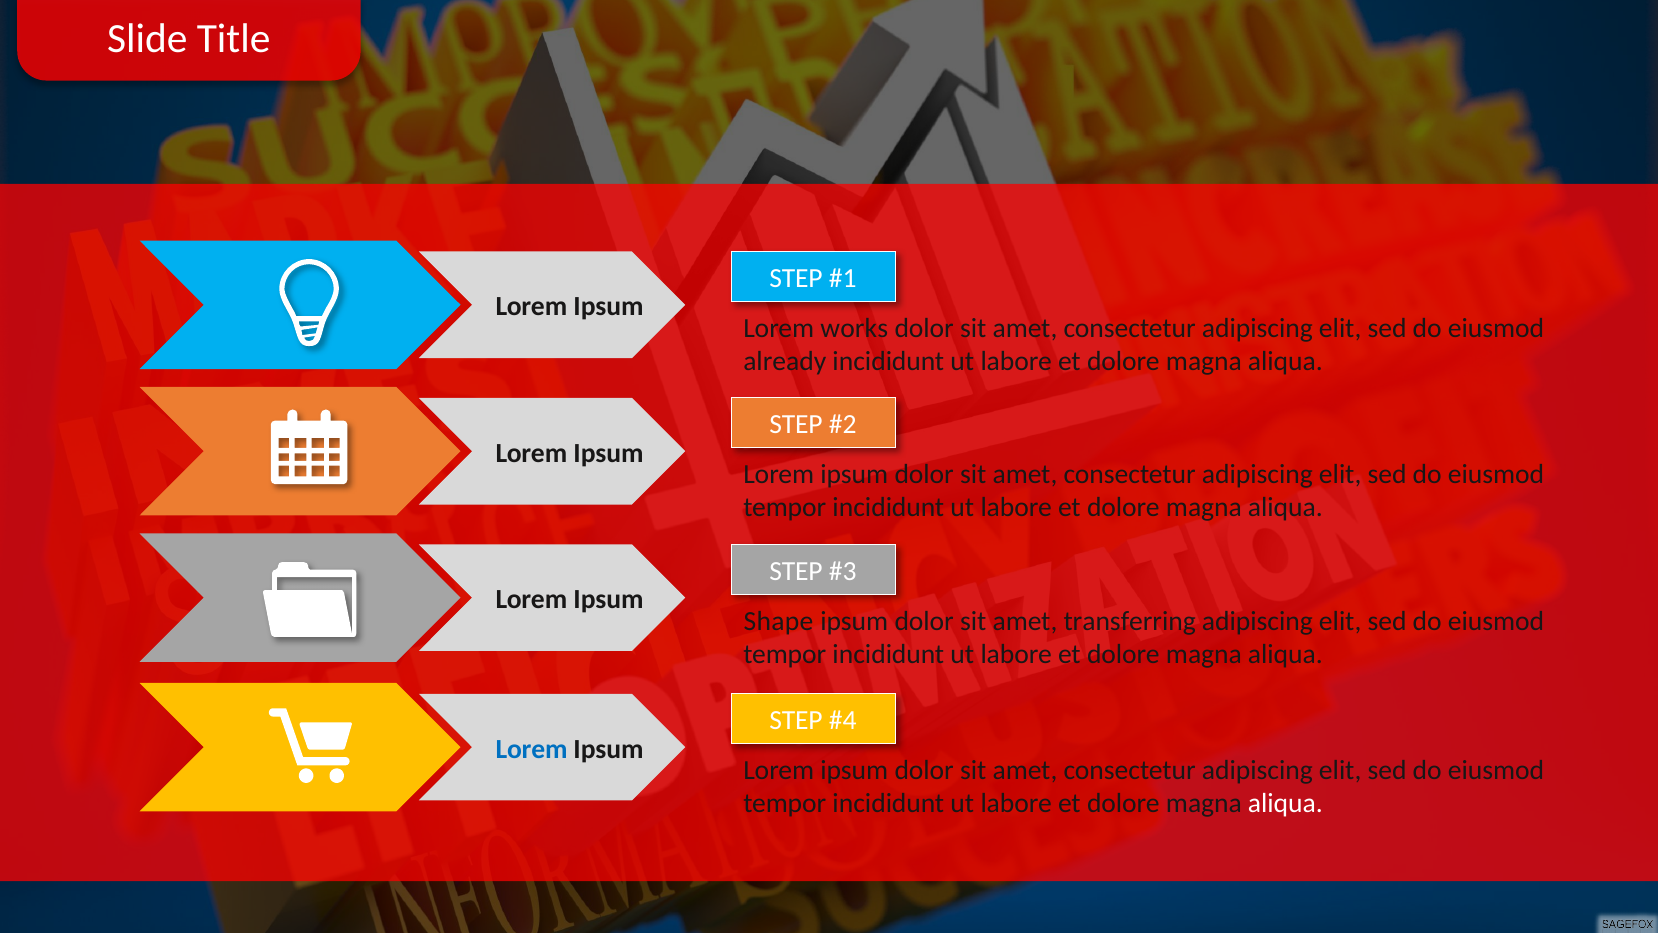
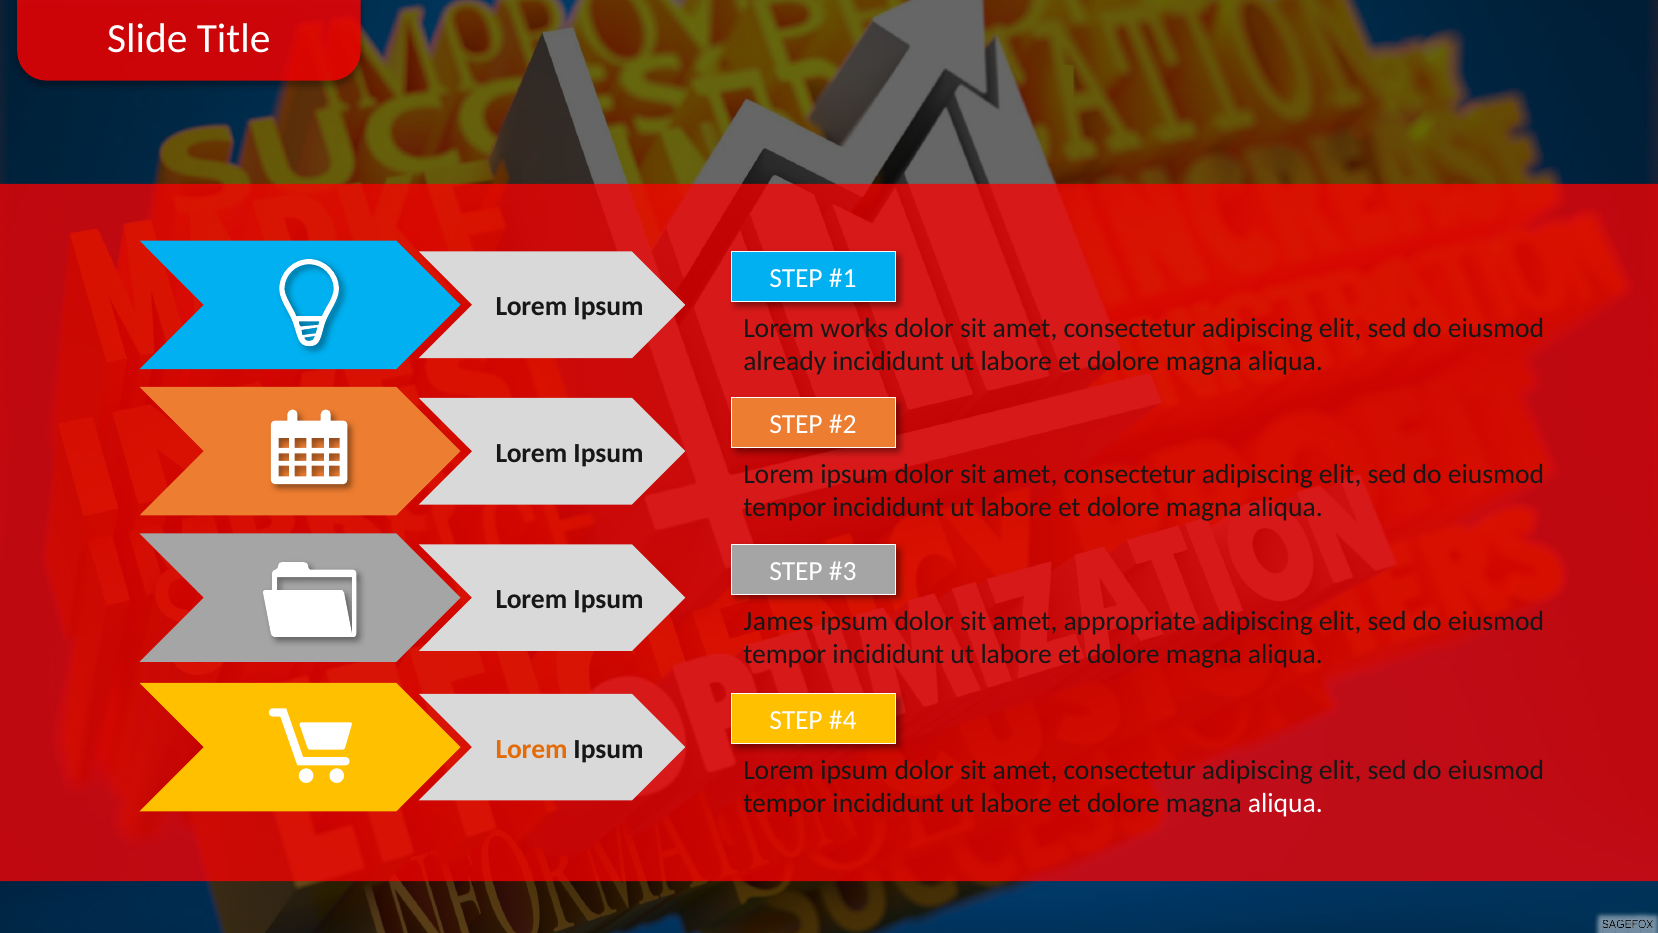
Shape: Shape -> James (779, 621)
transferring: transferring -> appropriate (1130, 621)
Lorem colour: blue -> orange (532, 749)
